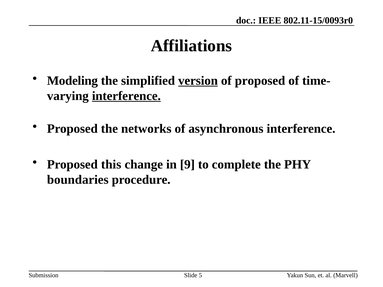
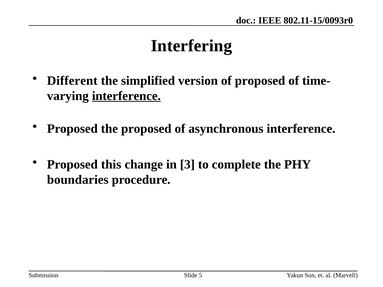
Affiliations: Affiliations -> Interfering (191, 46)
Modeling: Modeling -> Different (72, 81)
version underline: present -> none (198, 81)
the networks: networks -> proposed (146, 129)
9: 9 -> 3 (187, 165)
